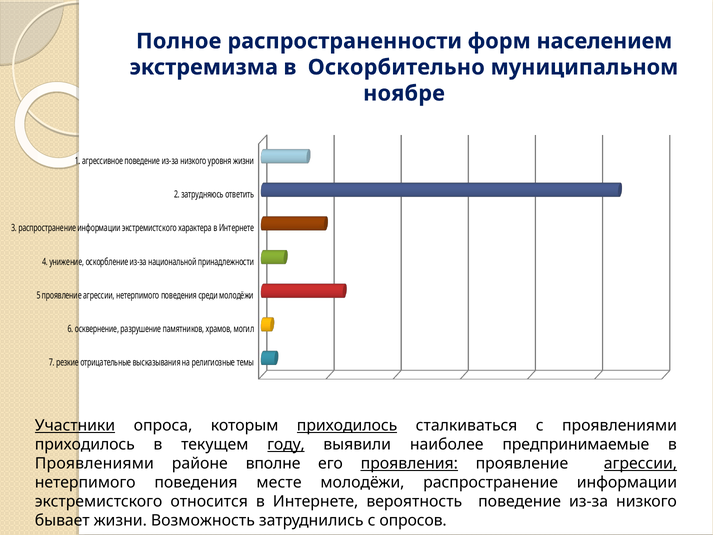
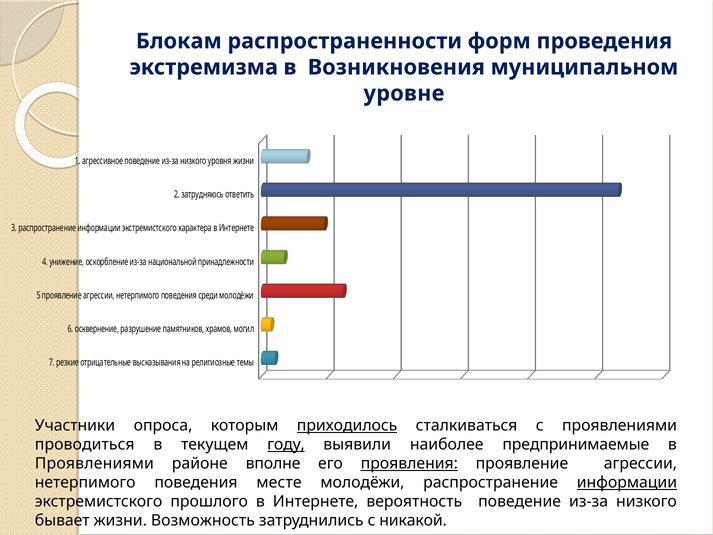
Полное: Полное -> Блокам (179, 41)
населением: населением -> проведения (604, 41)
Оскорбительно: Оскорбительно -> Возникновения (396, 67)
ноябре: ноябре -> уровне (404, 93)
Участники underline: present -> none (75, 425)
приходилось: приходилось -> проводиться (85, 444)
агрессии underline: present -> none (640, 463)
информации underline: none -> present (627, 482)
относится: относится -> прошлого (209, 501)
опросов: опросов -> никакой (413, 520)
